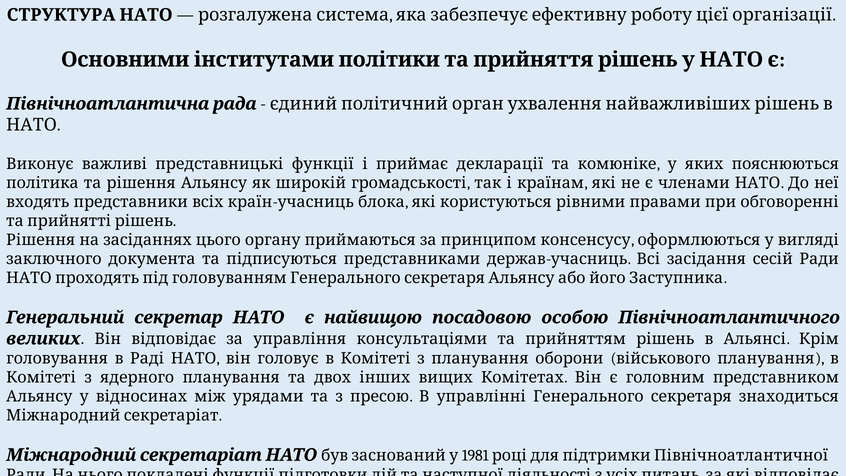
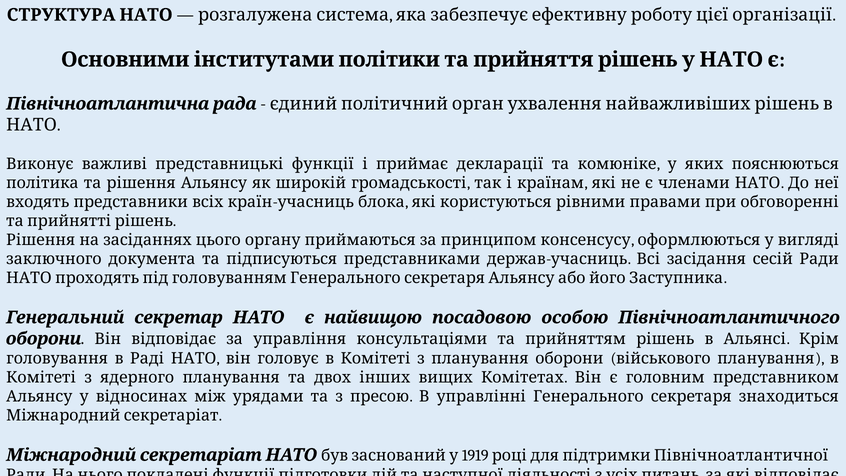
великих: великих -> оборони (44, 339)
1981: 1981 -> 1919 (475, 455)
